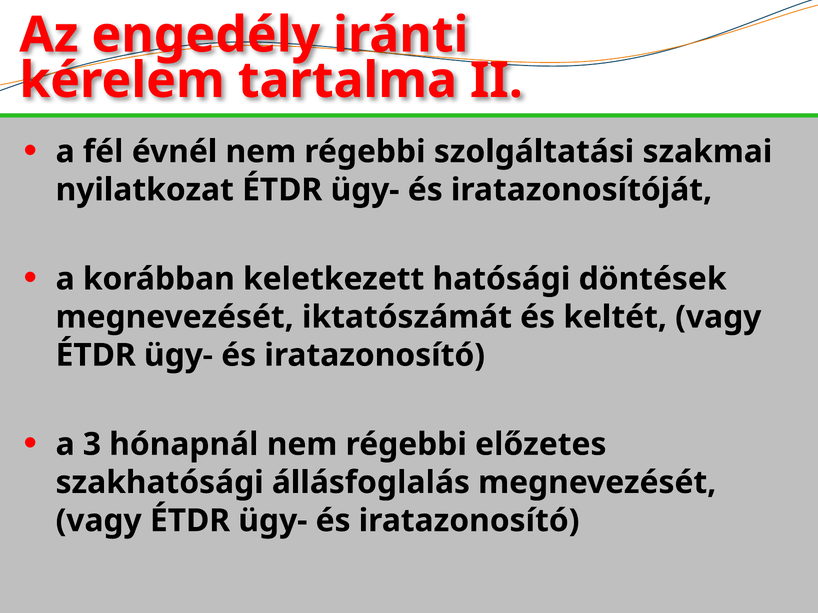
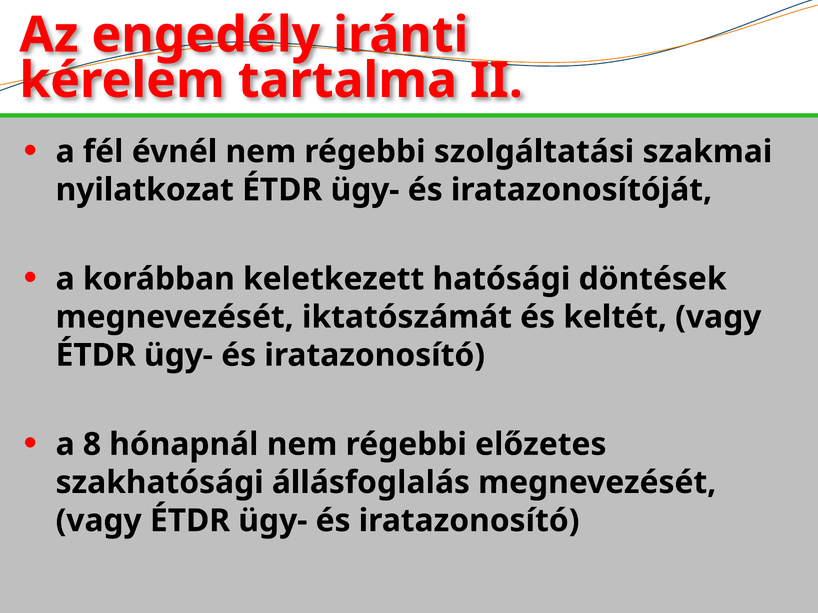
3: 3 -> 8 (92, 445)
